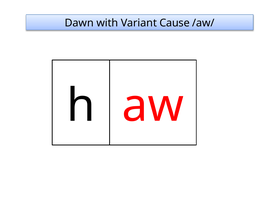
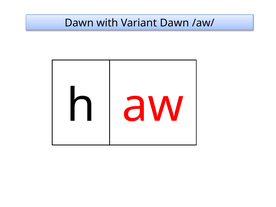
Variant Cause: Cause -> Dawn (174, 23)
